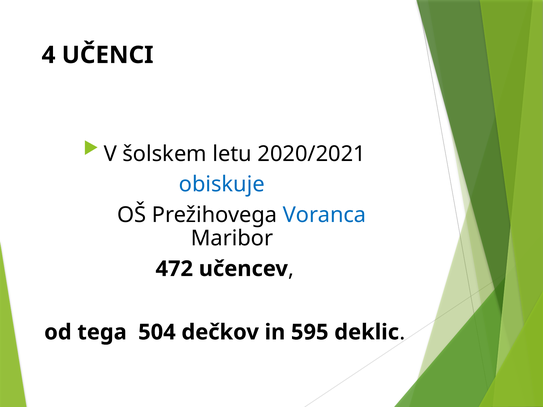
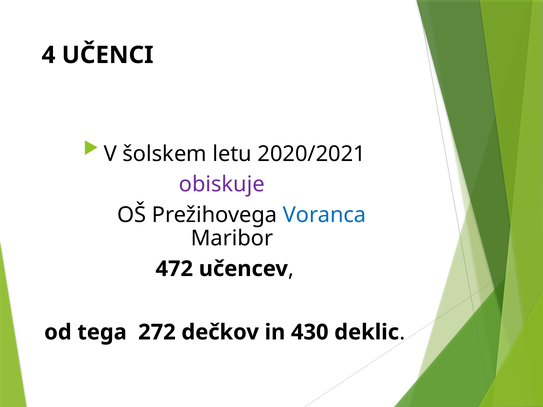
obiskuje colour: blue -> purple (222, 185)
504: 504 -> 272 (157, 332)
595: 595 -> 430 (310, 332)
